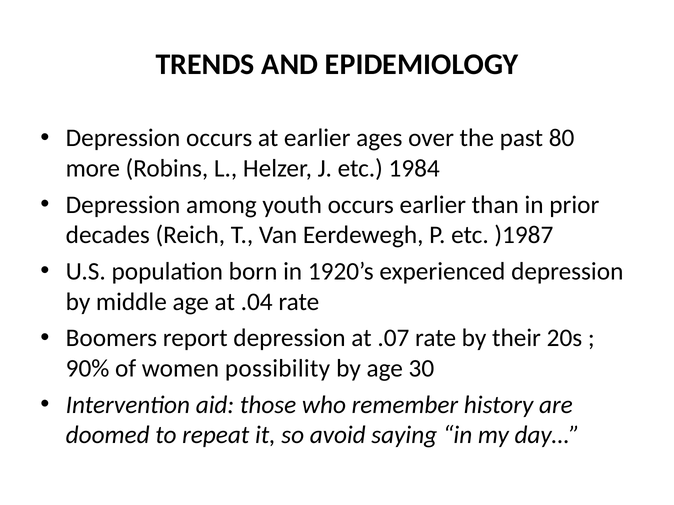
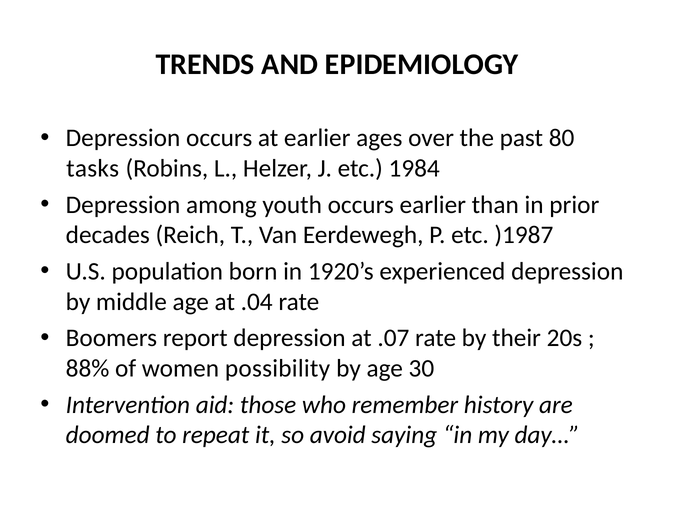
more: more -> tasks (93, 169)
90%: 90% -> 88% (88, 369)
